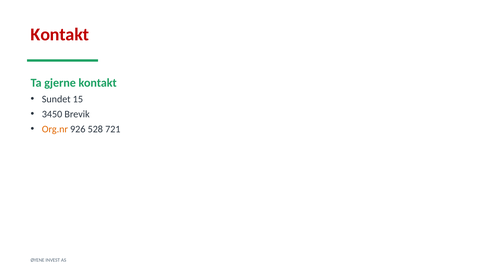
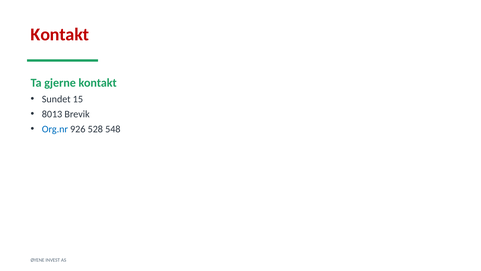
3450: 3450 -> 8013 (52, 114)
Org.nr colour: orange -> blue (55, 129)
721: 721 -> 548 (113, 129)
